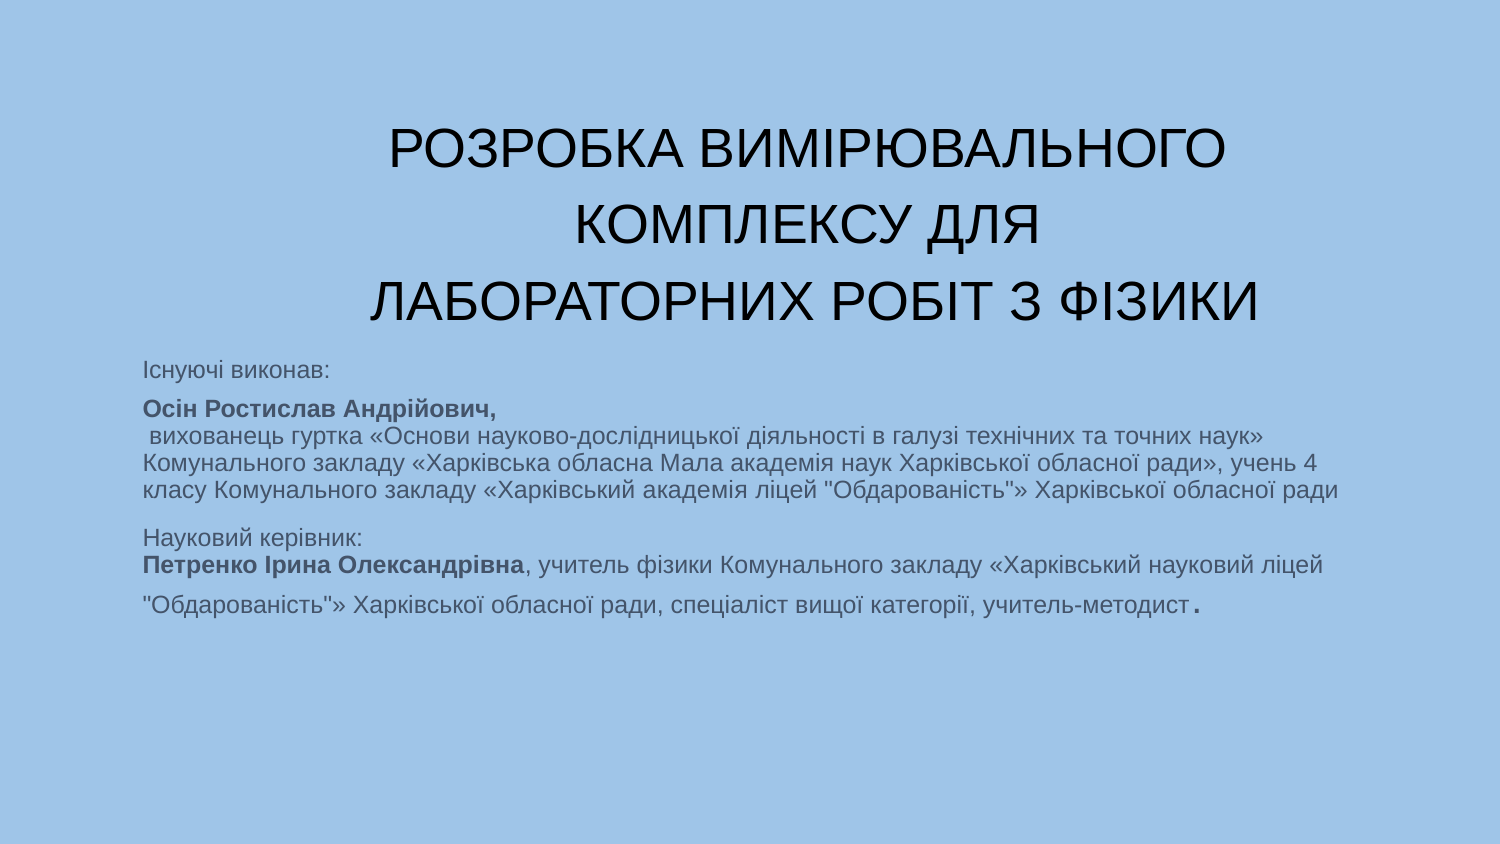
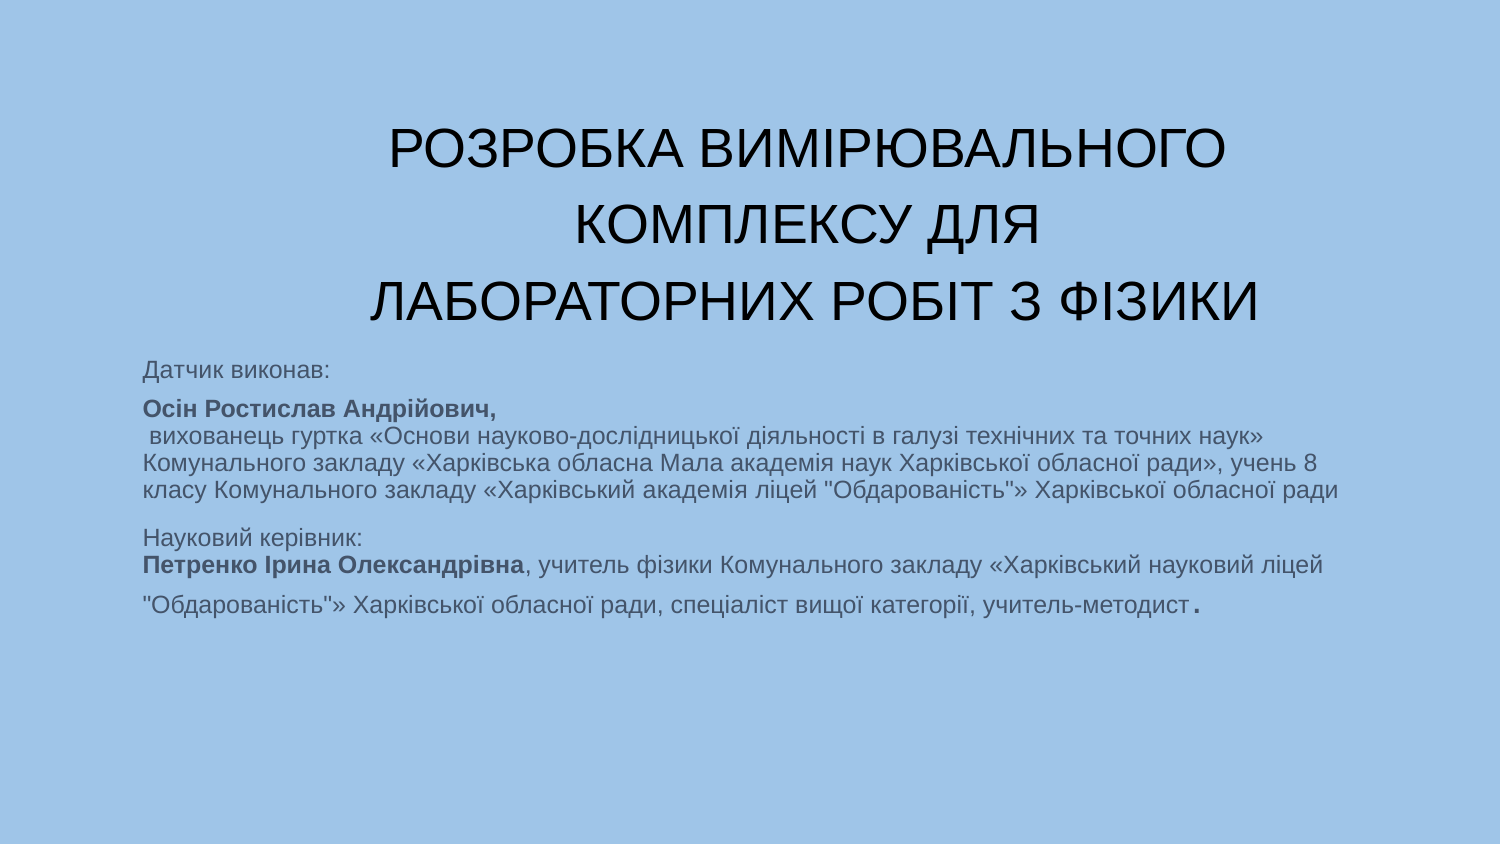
Існуючі: Існуючі -> Датчик (183, 370)
4: 4 -> 8 (1311, 464)
